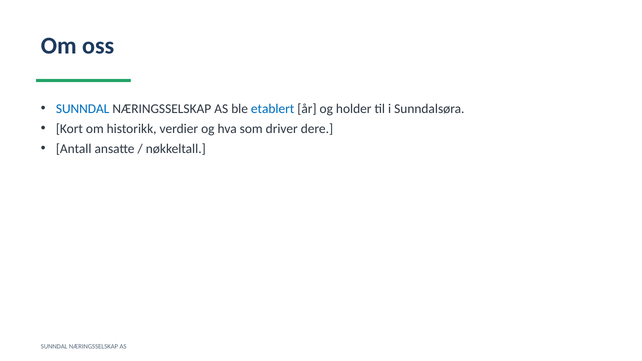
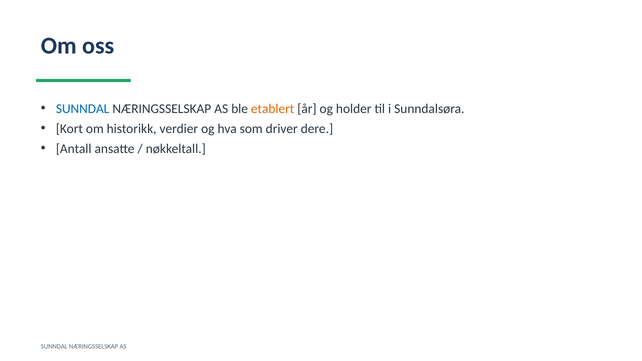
etablert colour: blue -> orange (273, 109)
